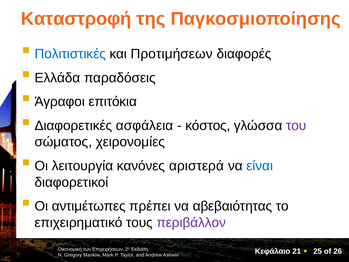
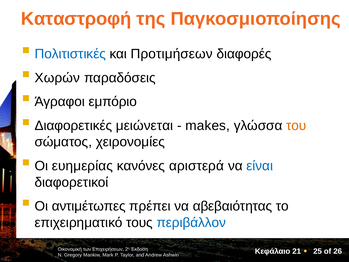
Ελλάδα: Ελλάδα -> Χωρών (57, 78)
επιτόκια: επιτόκια -> εμπόριο (113, 102)
ασφάλεια: ασφάλεια -> μειώνεται (145, 126)
κόστος: κόστος -> makes (208, 126)
του colour: purple -> orange (296, 126)
λειτουργία: λειτουργία -> ευημερίας (82, 166)
περιβάλλον colour: purple -> blue (191, 222)
